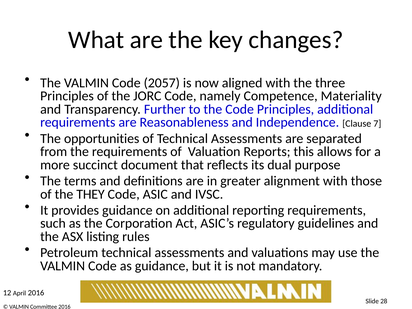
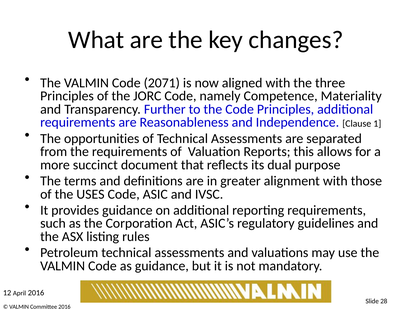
2057: 2057 -> 2071 (162, 83)
7: 7 -> 1 (377, 124)
THEY: THEY -> USES (90, 194)
